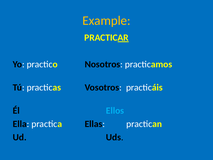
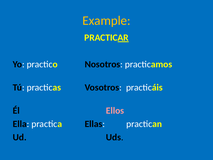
Ellos colour: light blue -> pink (115, 111)
